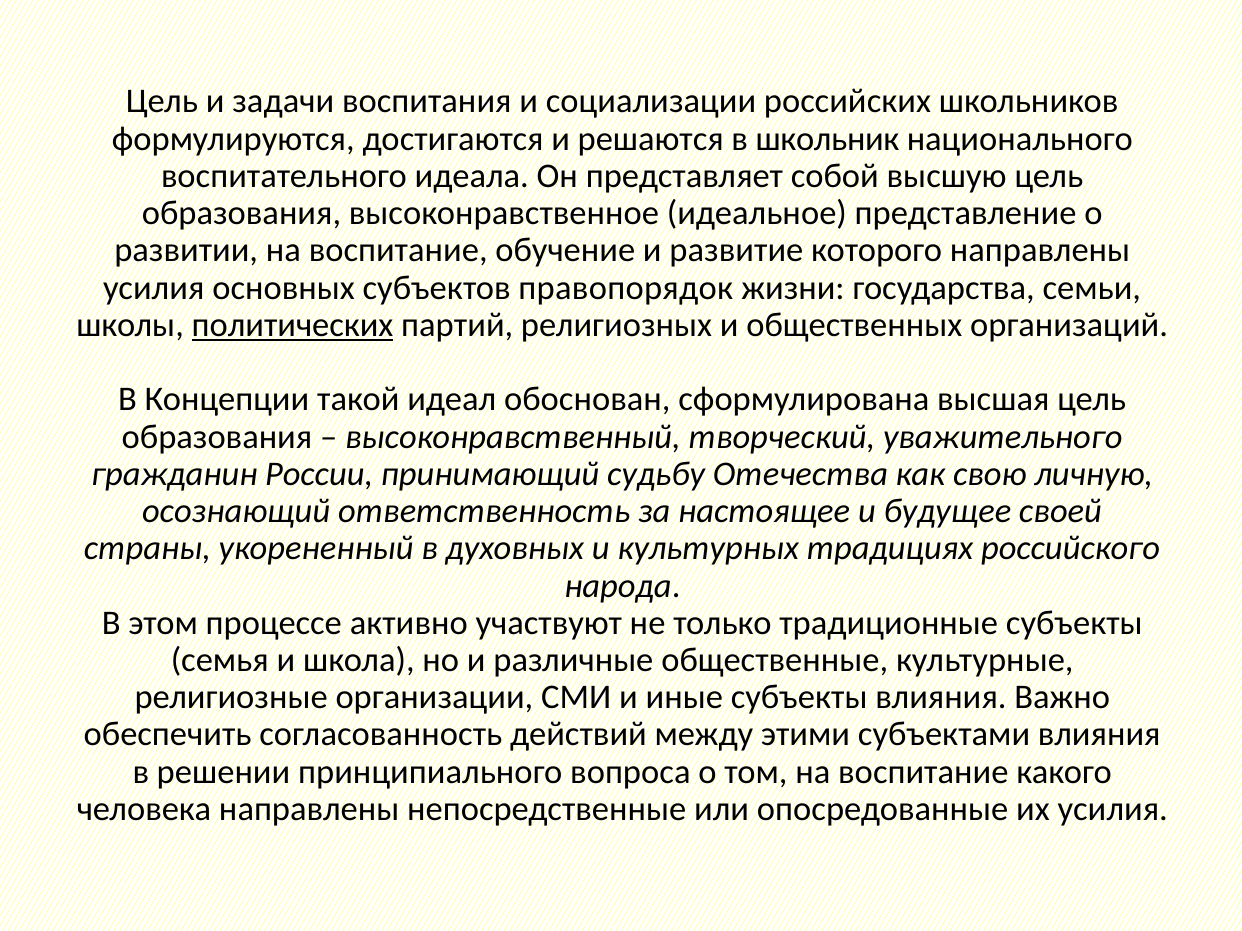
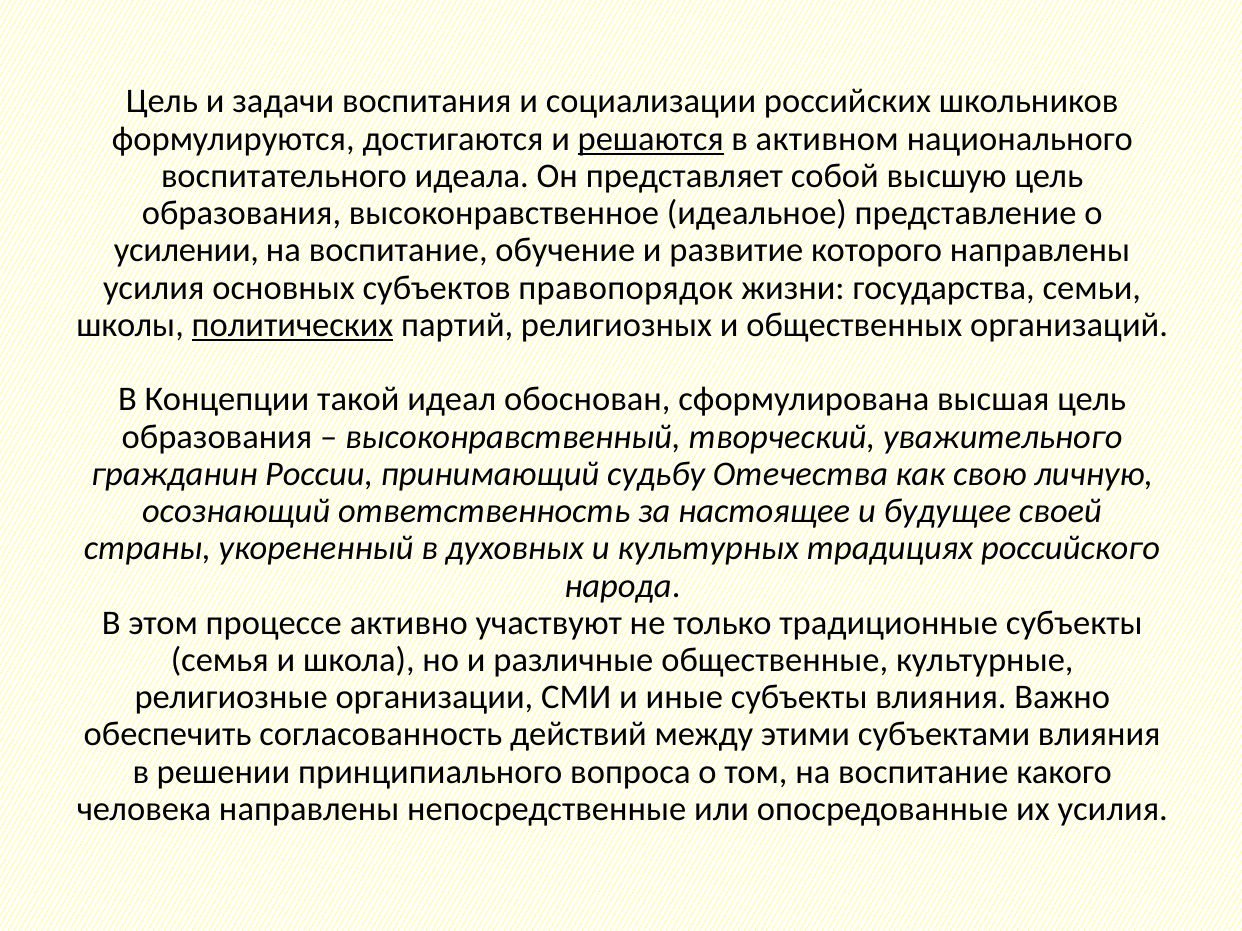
решаются underline: none -> present (651, 139)
школьник: школьник -> активном (827, 139)
развитии: развитии -> усилении (186, 251)
